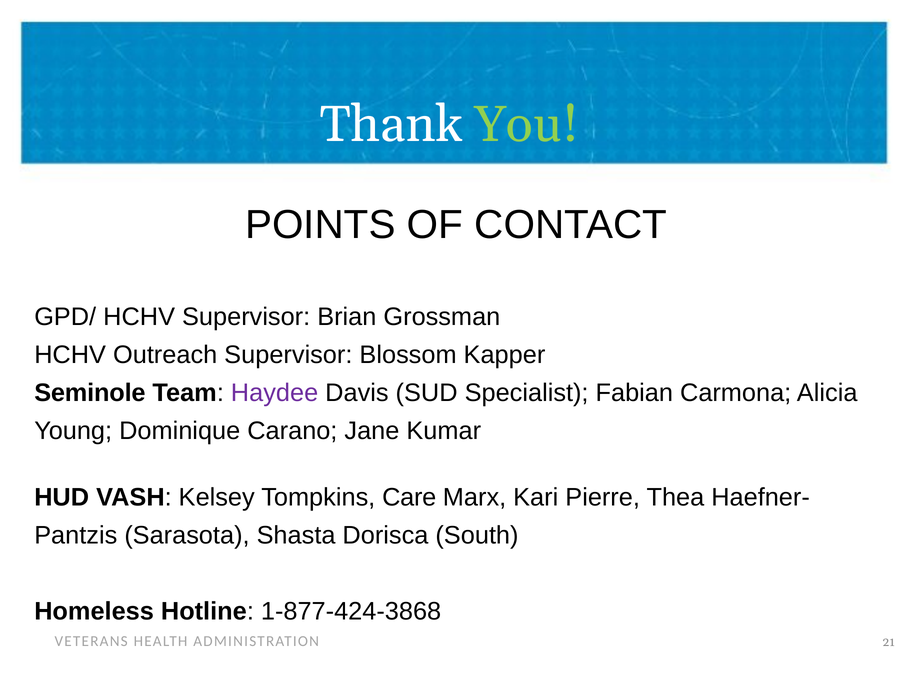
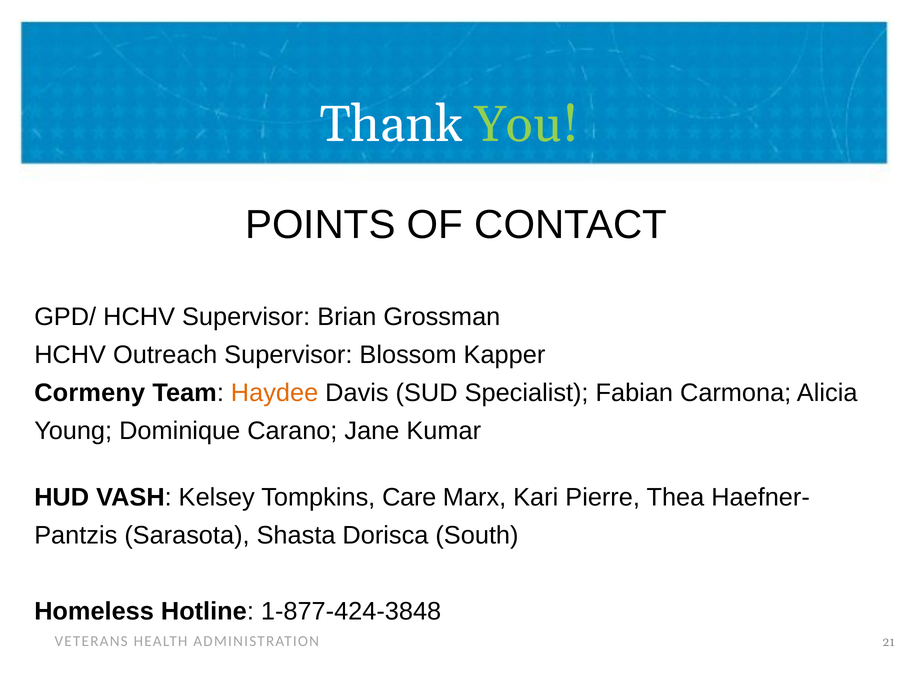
Seminole: Seminole -> Cormeny (90, 393)
Haydee colour: purple -> orange (275, 393)
1-877-424-3868: 1-877-424-3868 -> 1-877-424-3848 (351, 611)
